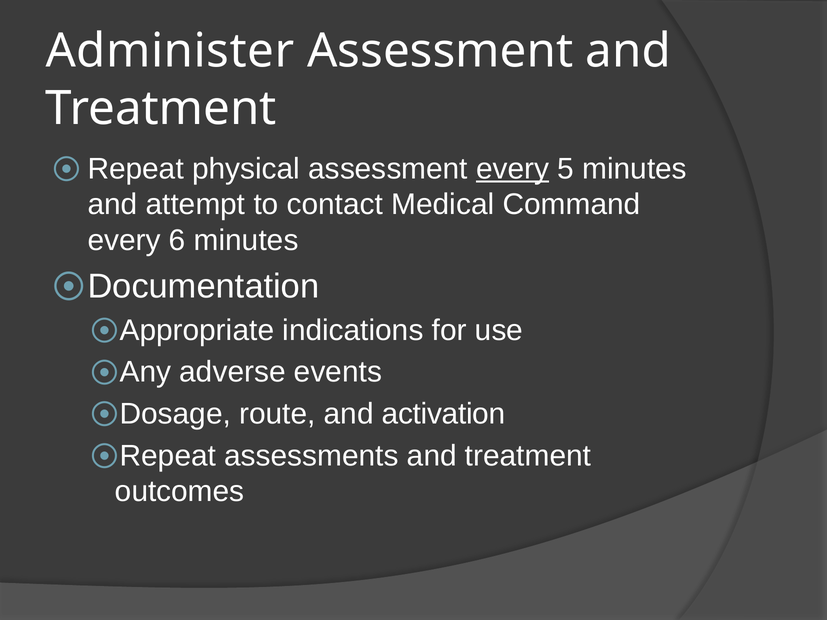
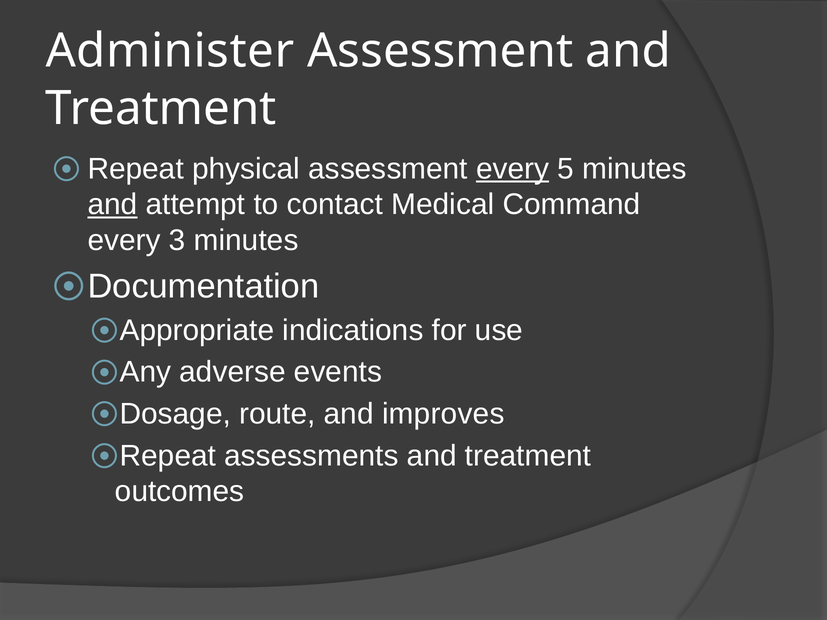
and underline: none -> present (113, 205)
6: 6 -> 3 (177, 240)
activation: activation -> improves (443, 414)
